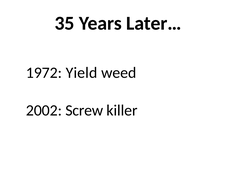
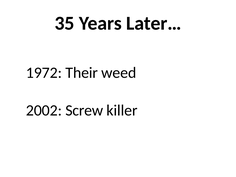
Yield: Yield -> Their (82, 73)
